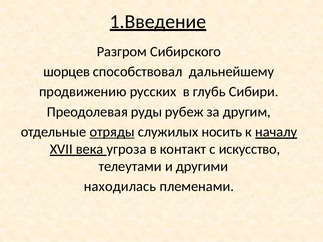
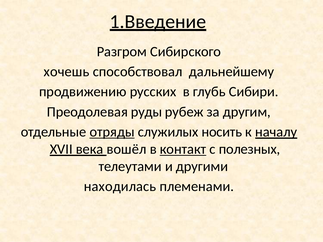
шорцев: шорцев -> хочешь (67, 72)
угроза: угроза -> вошёл (126, 149)
контакт underline: none -> present (183, 149)
искусство: искусство -> полезных (250, 149)
